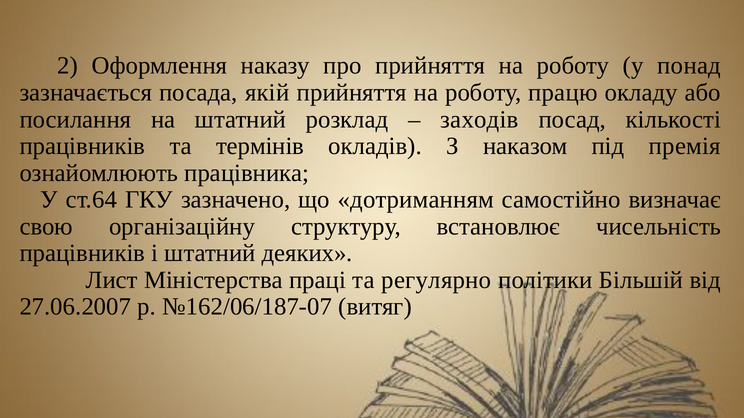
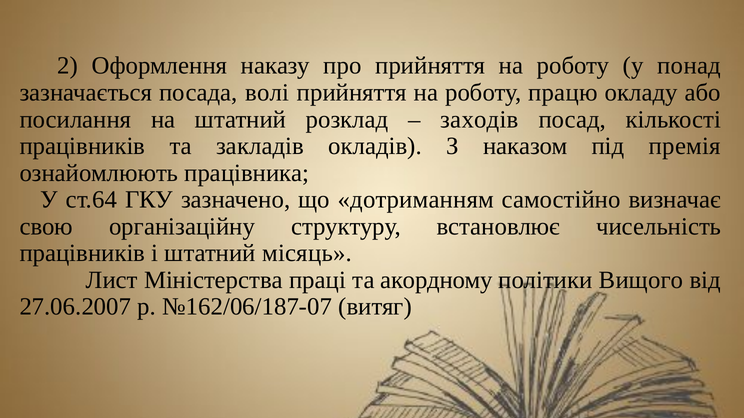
якій: якій -> волі (267, 93)
термінів: термінів -> закладів (260, 146)
деяких: деяких -> місяць (307, 253)
регулярно: регулярно -> акордному (437, 280)
Більшій: Більшій -> Вищого (641, 280)
